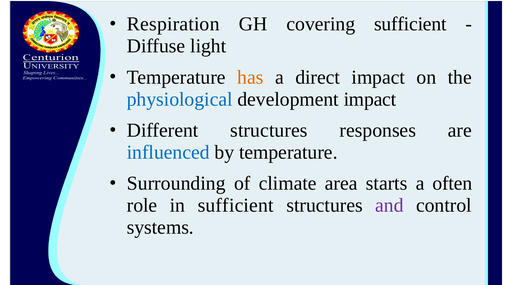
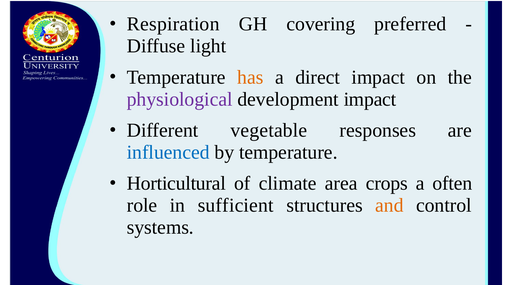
covering sufficient: sufficient -> preferred (410, 24)
physiological colour: blue -> purple (180, 99)
Different structures: structures -> vegetable (269, 130)
Surrounding: Surrounding -> Horticultural (176, 183)
starts: starts -> crops (387, 183)
and colour: purple -> orange (389, 205)
